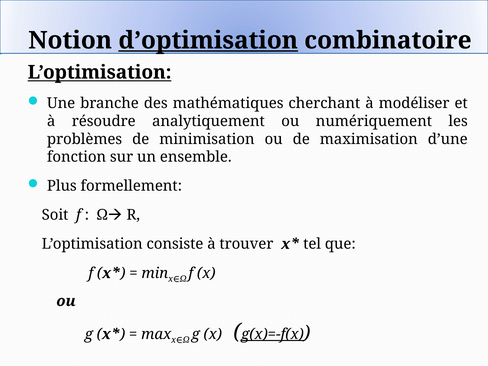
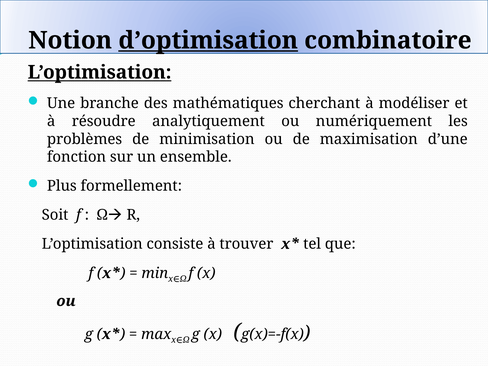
g(x)=-f(x underline: present -> none (272, 334)
